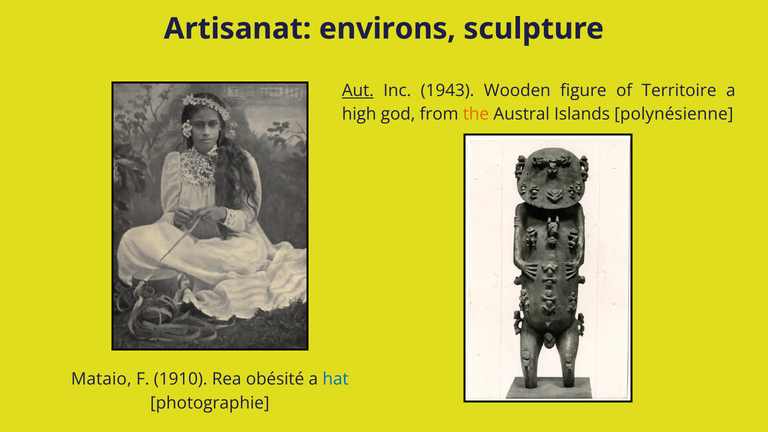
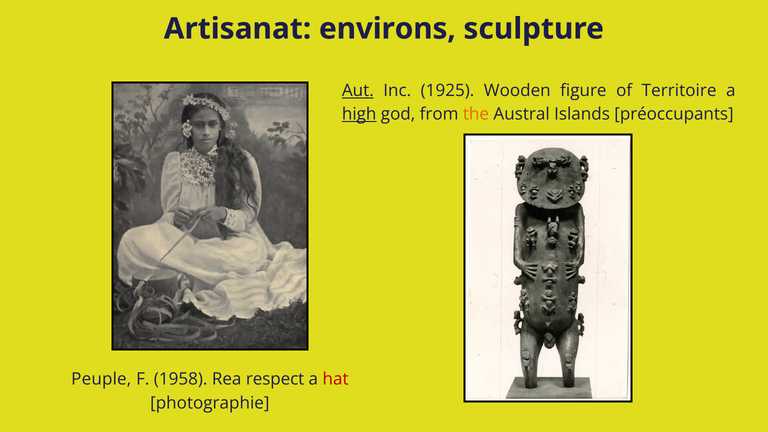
1943: 1943 -> 1925 (448, 90)
high underline: none -> present (359, 114)
polynésienne: polynésienne -> préoccupants (674, 114)
Mataio: Mataio -> Peuple (101, 379)
1910: 1910 -> 1958 (181, 379)
obésité: obésité -> respect (275, 379)
hat colour: blue -> red (336, 379)
